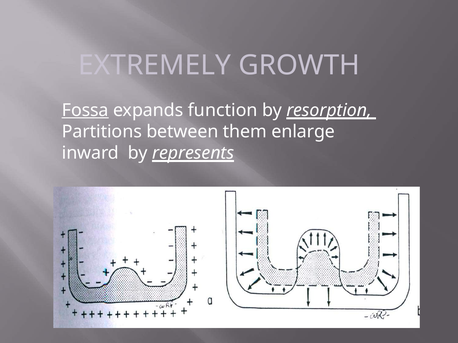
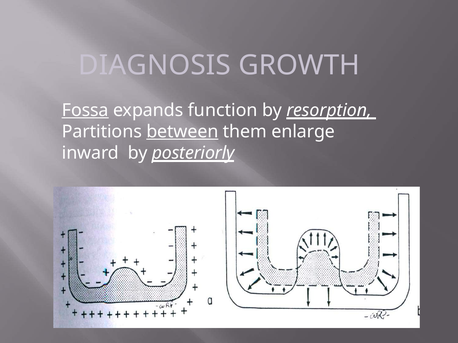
EXTREMELY: EXTREMELY -> DIAGNOSIS (155, 65)
between underline: none -> present (182, 132)
represents: represents -> posteriorly (193, 153)
